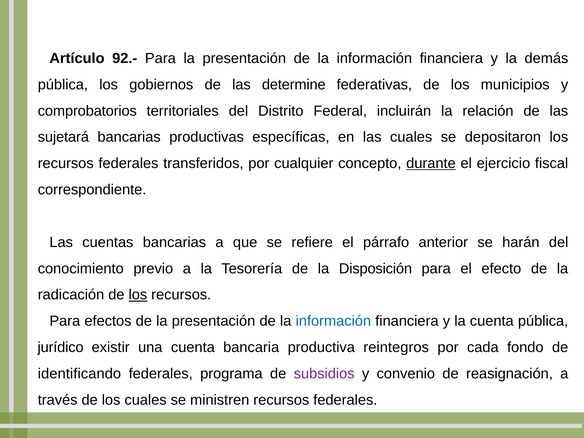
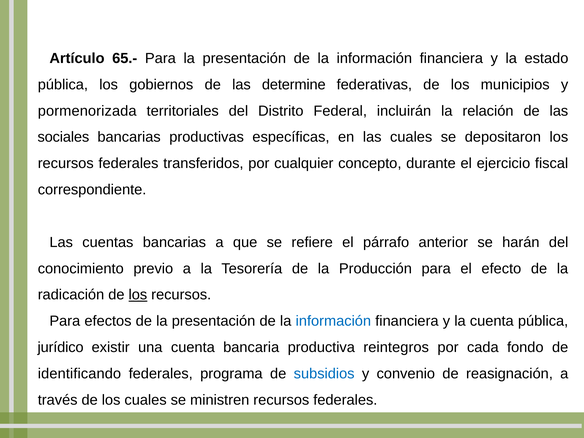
92.-: 92.- -> 65.- (125, 58)
demás: demás -> estado (546, 58)
comprobatorios: comprobatorios -> pormenorizada (87, 111)
sujetará: sujetará -> sociales (63, 137)
durante underline: present -> none (431, 163)
Disposición: Disposición -> Producción (375, 269)
subsidios colour: purple -> blue (324, 374)
